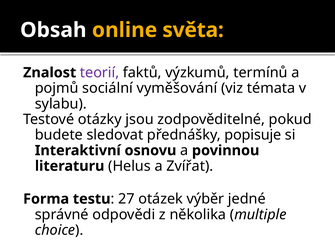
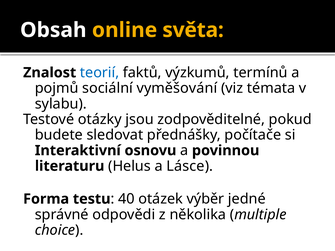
teorií colour: purple -> blue (100, 73)
popisuje: popisuje -> počítače (253, 135)
Zvířat: Zvířat -> Lásce (190, 166)
27: 27 -> 40 (126, 199)
